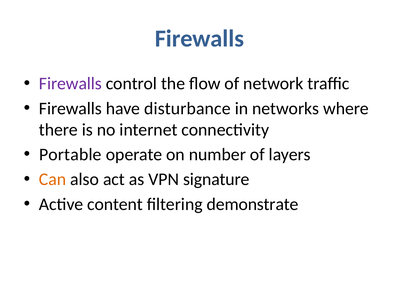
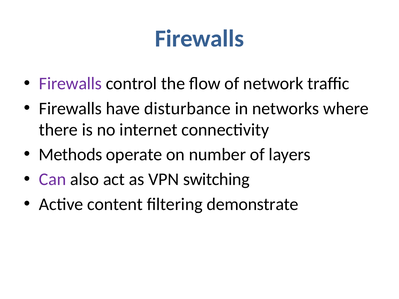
Portable: Portable -> Methods (70, 155)
Can colour: orange -> purple (53, 179)
signature: signature -> switching (216, 179)
